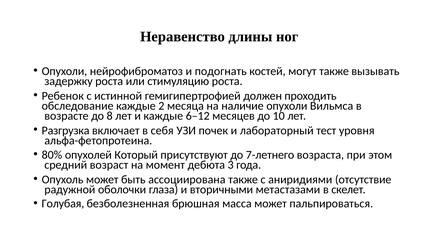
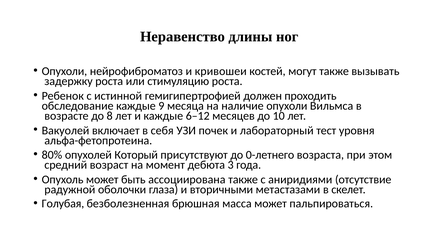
подогнать: подогнать -> кривошеи (221, 71)
2: 2 -> 9 (161, 106)
Разгрузка: Разгрузка -> Вакуолей (66, 130)
7-летнего: 7-летнего -> 0-летнего (270, 155)
